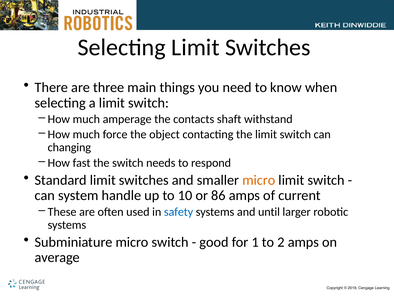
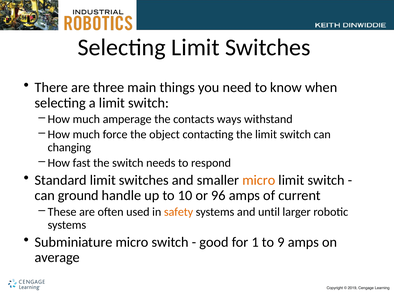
shaft: shaft -> ways (229, 119)
system: system -> ground (78, 195)
86: 86 -> 96 (218, 195)
safety colour: blue -> orange (179, 211)
2: 2 -> 9 (281, 242)
